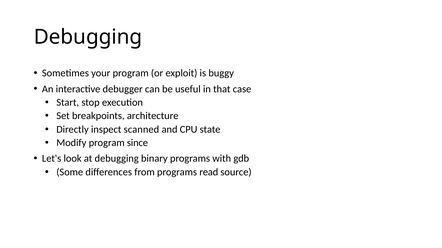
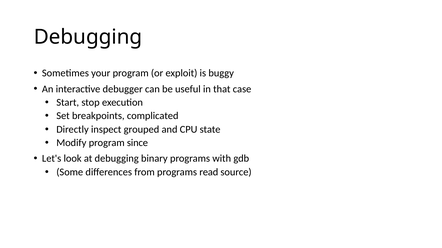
architecture: architecture -> complicated (153, 116)
scanned: scanned -> grouped (141, 130)
